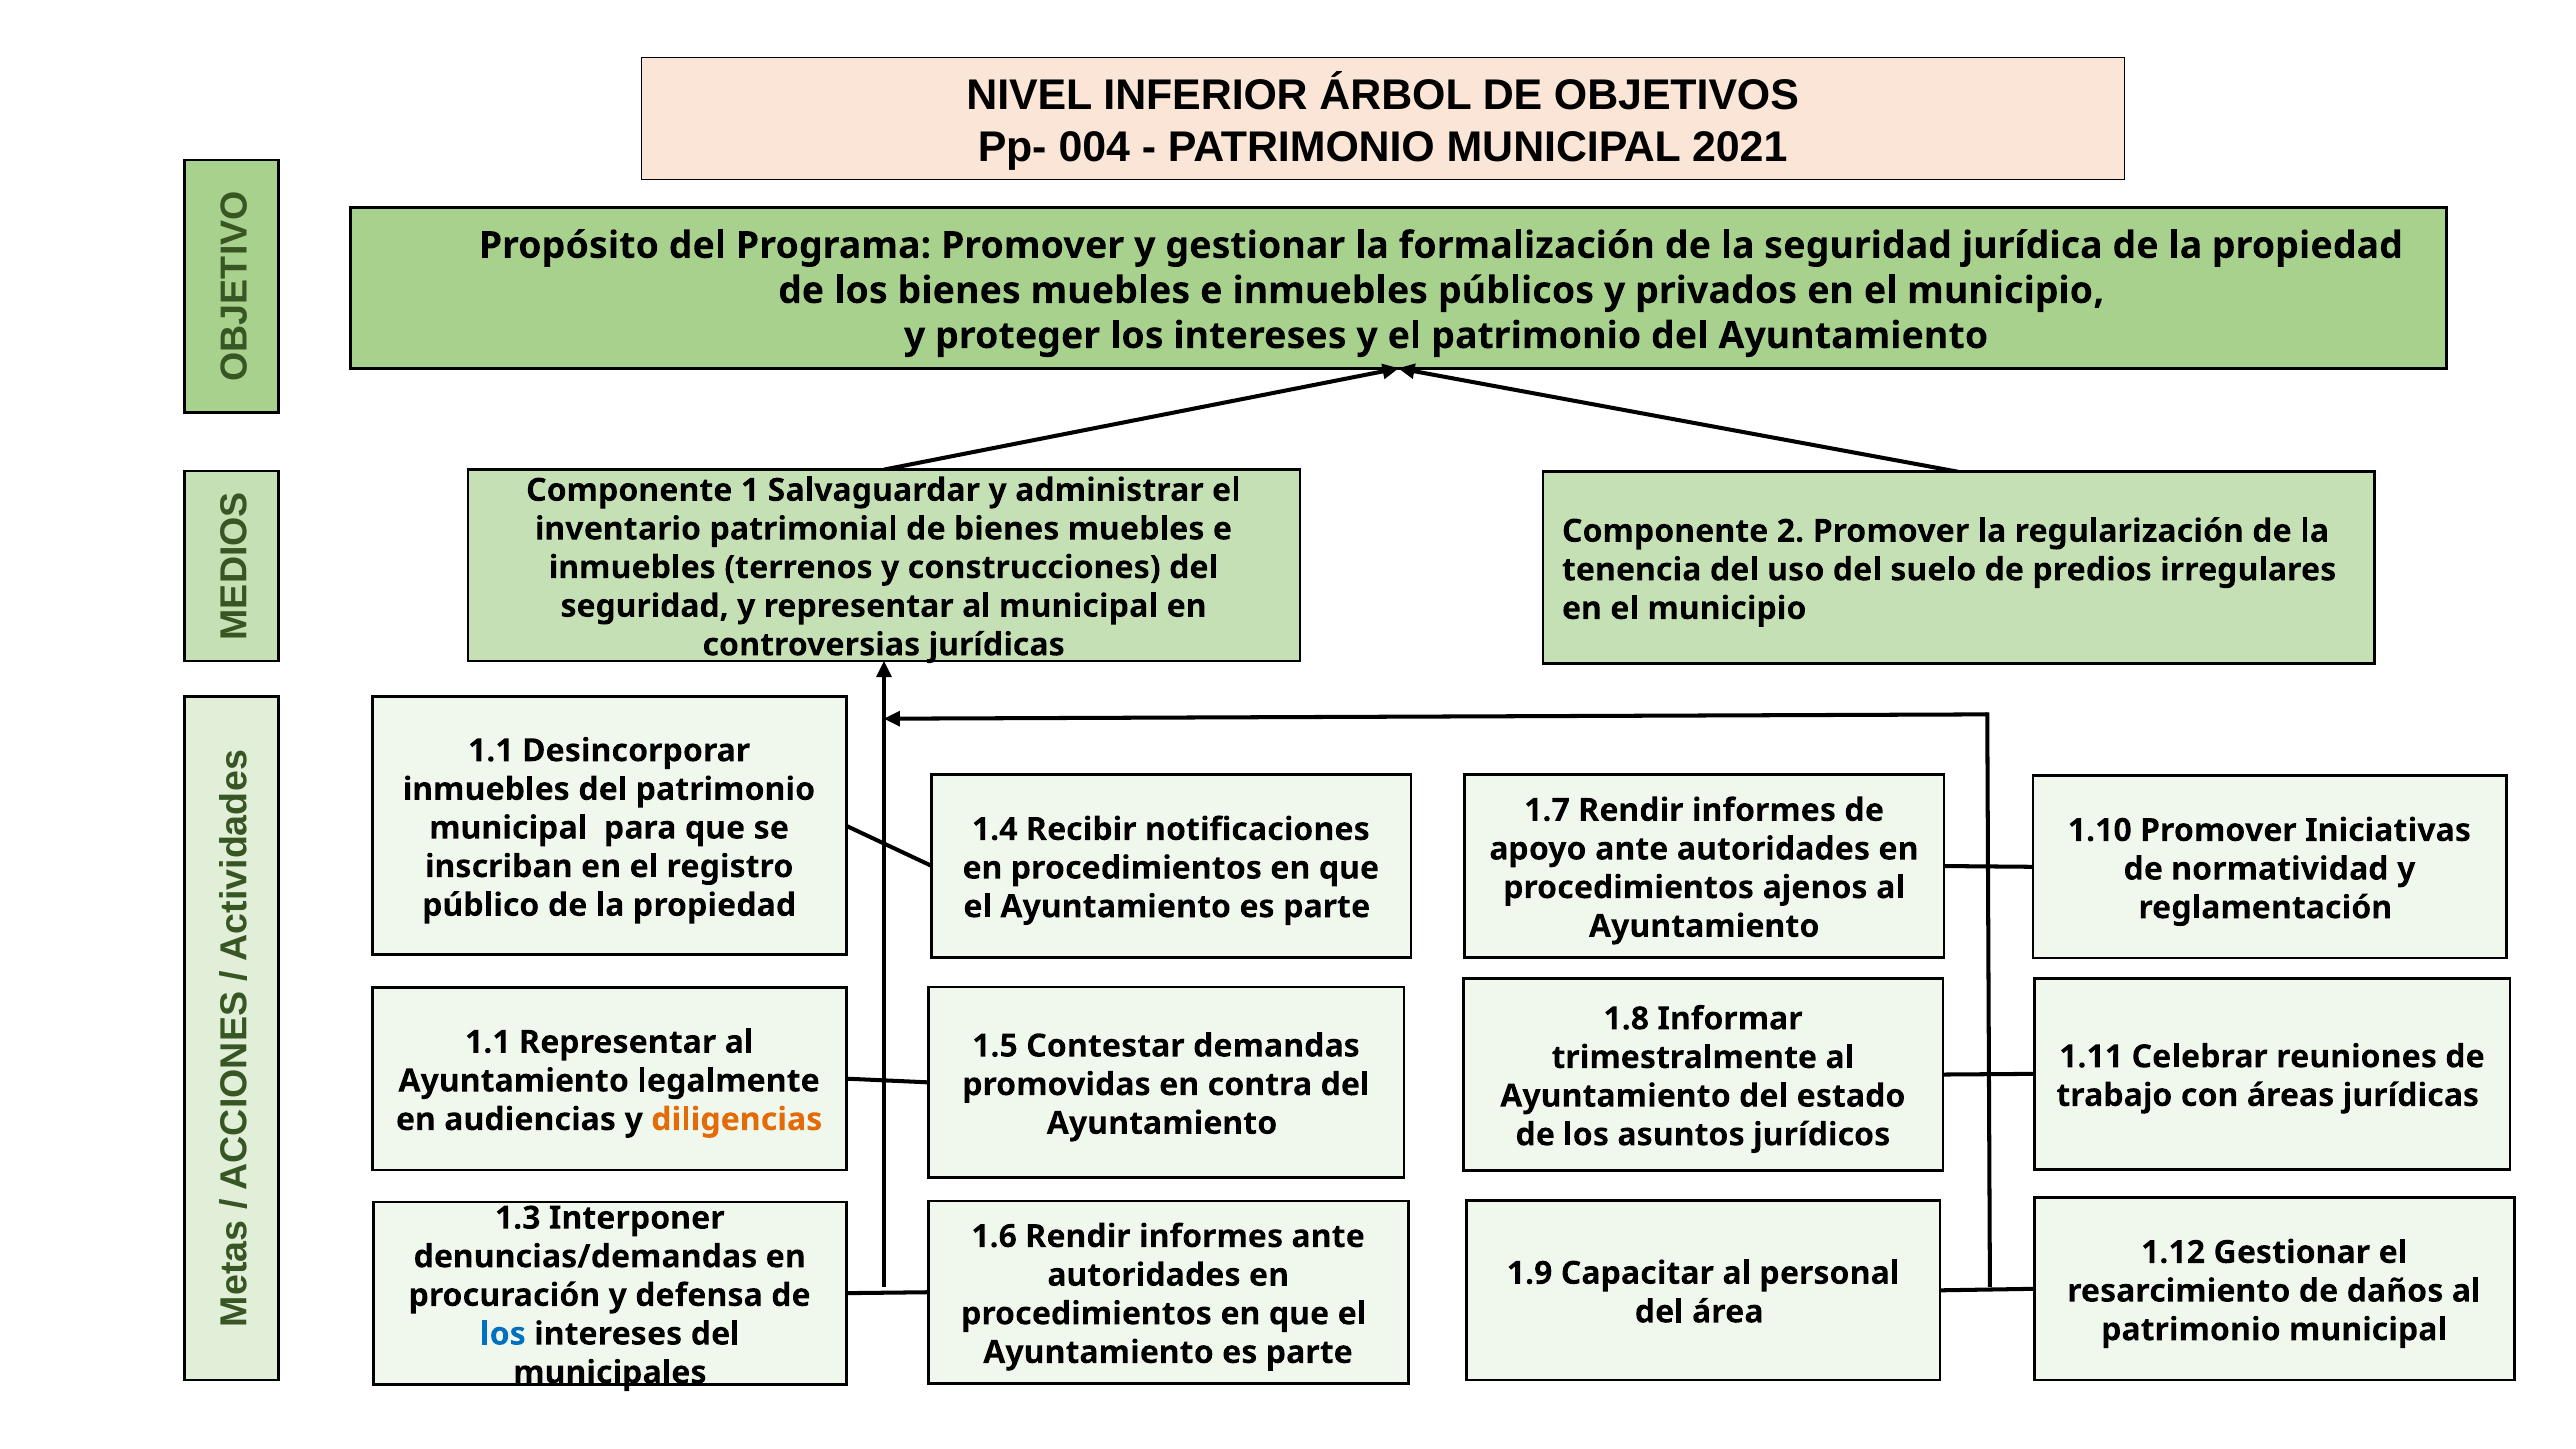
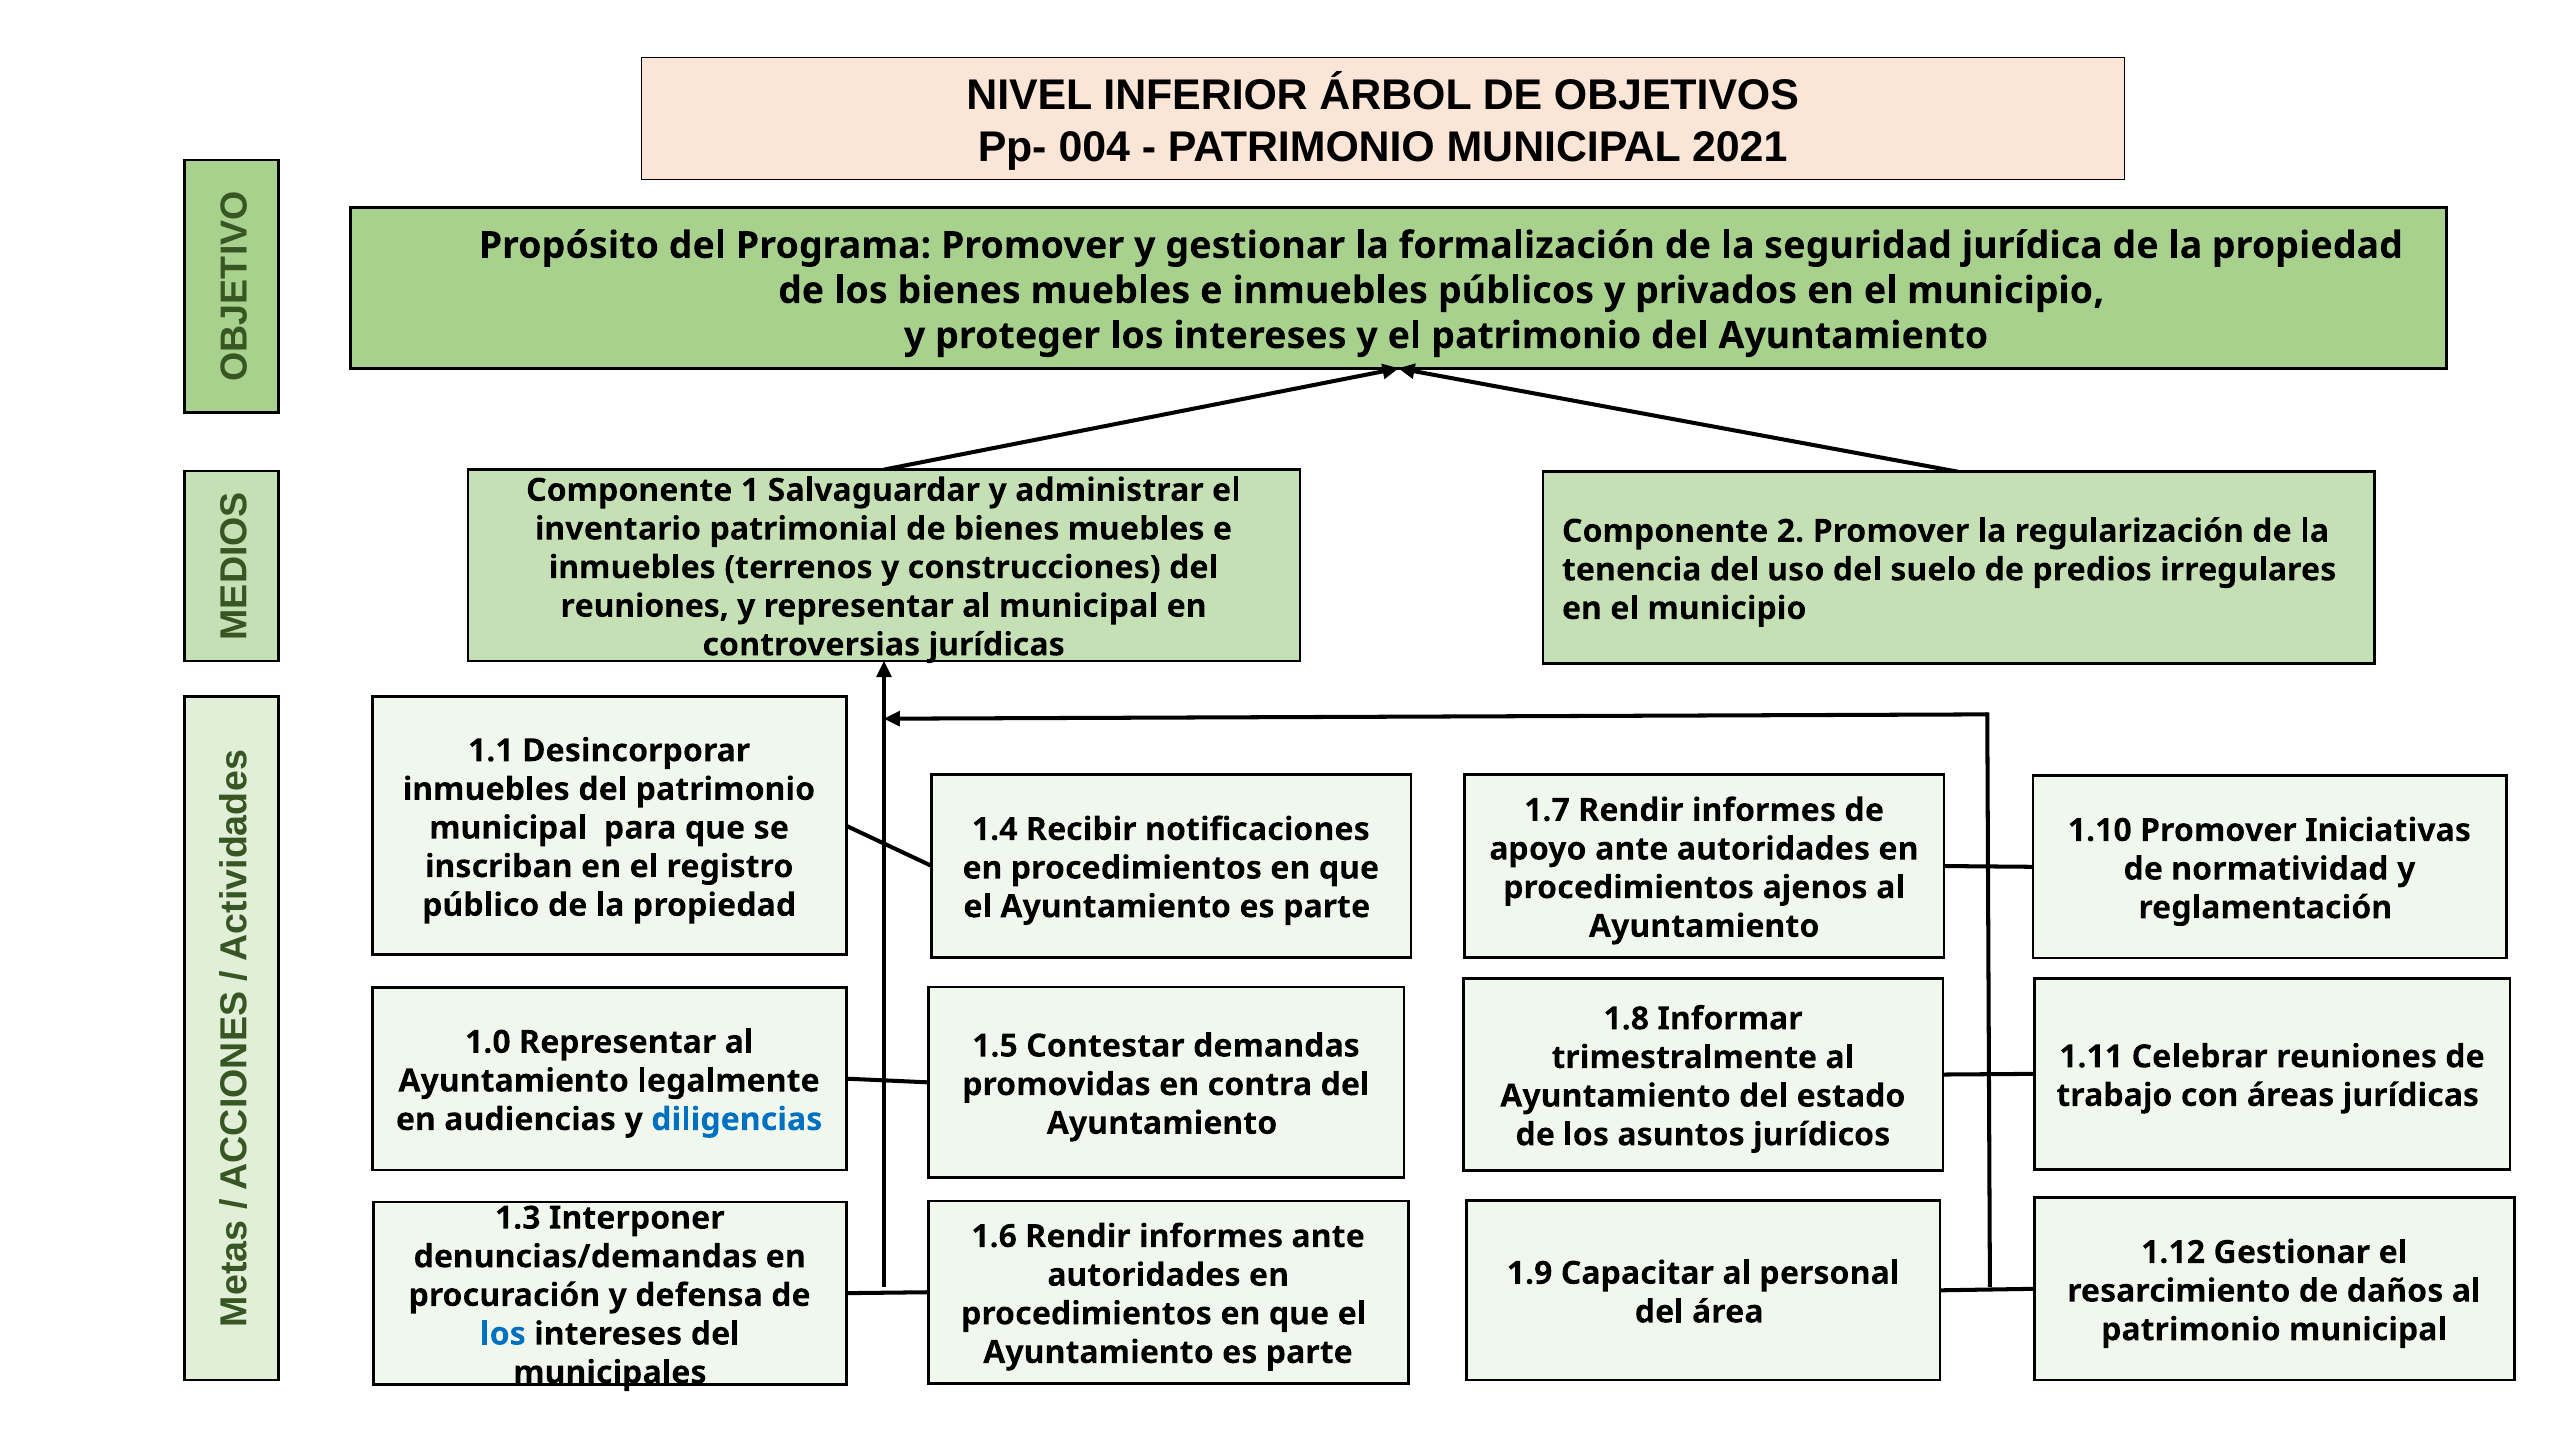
seguridad: seguridad -> reuniones (645, 606)
1.1: 1.1 -> 1.0 (488, 1042)
diligencias colour: orange -> blue (737, 1120)
